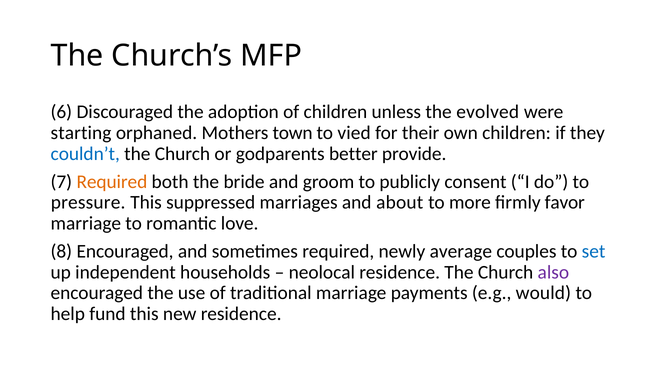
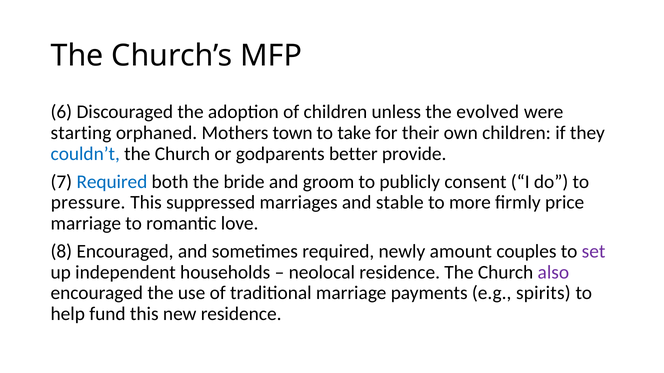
vied: vied -> take (354, 133)
Required colour: orange -> blue (112, 182)
about: about -> stable (400, 203)
favor: favor -> price (565, 203)
average: average -> amount (461, 252)
set colour: blue -> purple (594, 252)
would: would -> spirits (543, 293)
